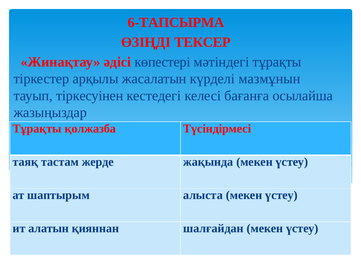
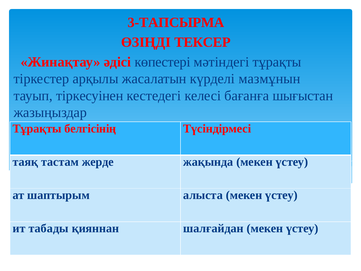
6-ТАПСЫРМА: 6-ТАПСЫРМА -> 3-ТАПСЫРМА (176, 22)
осылайша: осылайша -> шығыстан (303, 96)
қолжазба: қолжазба -> белгісінің (90, 128)
алатын: алатын -> табады (49, 228)
